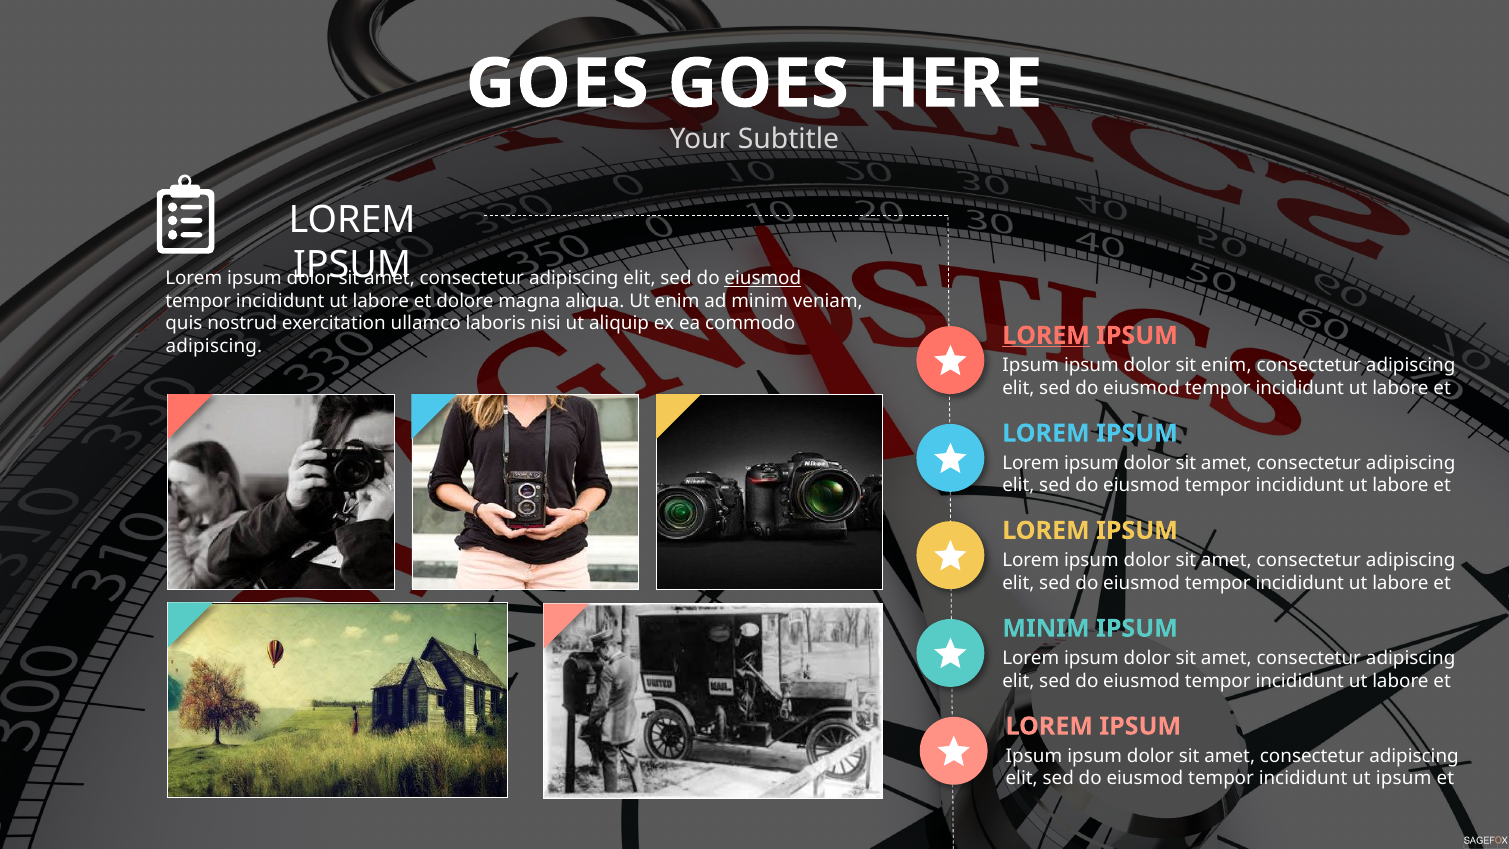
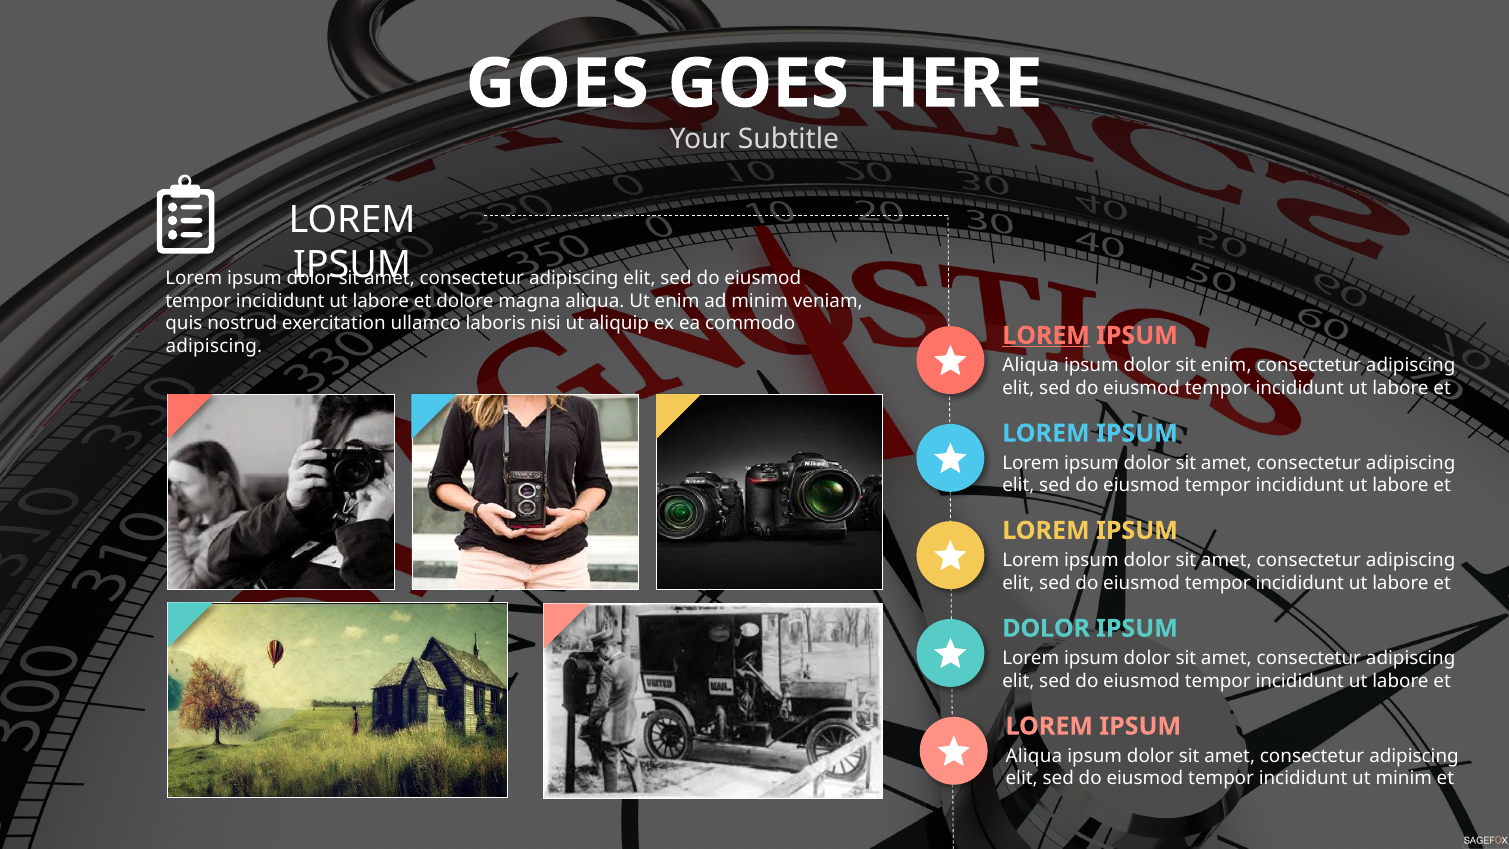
eiusmod underline: present -> none (763, 278)
Ipsum: Ipsum -> Aliqua (1031, 365)
MINIM: MINIM -> DOLOR (1046, 628)
Ipsum: Ipsum -> Aliqua (1034, 756)
ut ipsum: ipsum -> minim (1404, 778)
